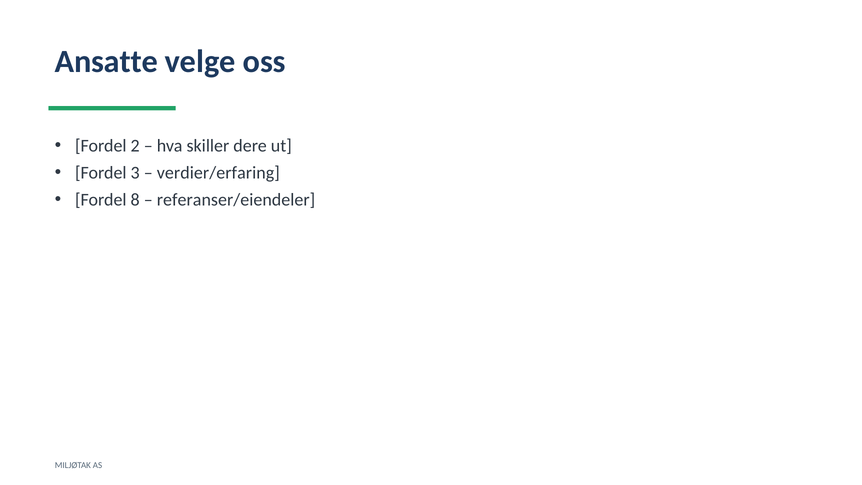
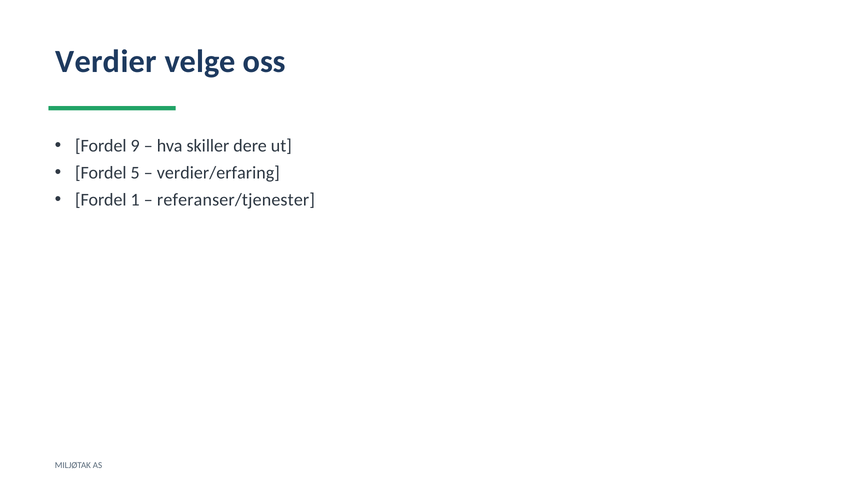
Ansatte: Ansatte -> Verdier (106, 62)
2: 2 -> 9 (135, 146)
3: 3 -> 5 (135, 173)
8: 8 -> 1 (135, 200)
referanser/eiendeler: referanser/eiendeler -> referanser/tjenester (236, 200)
